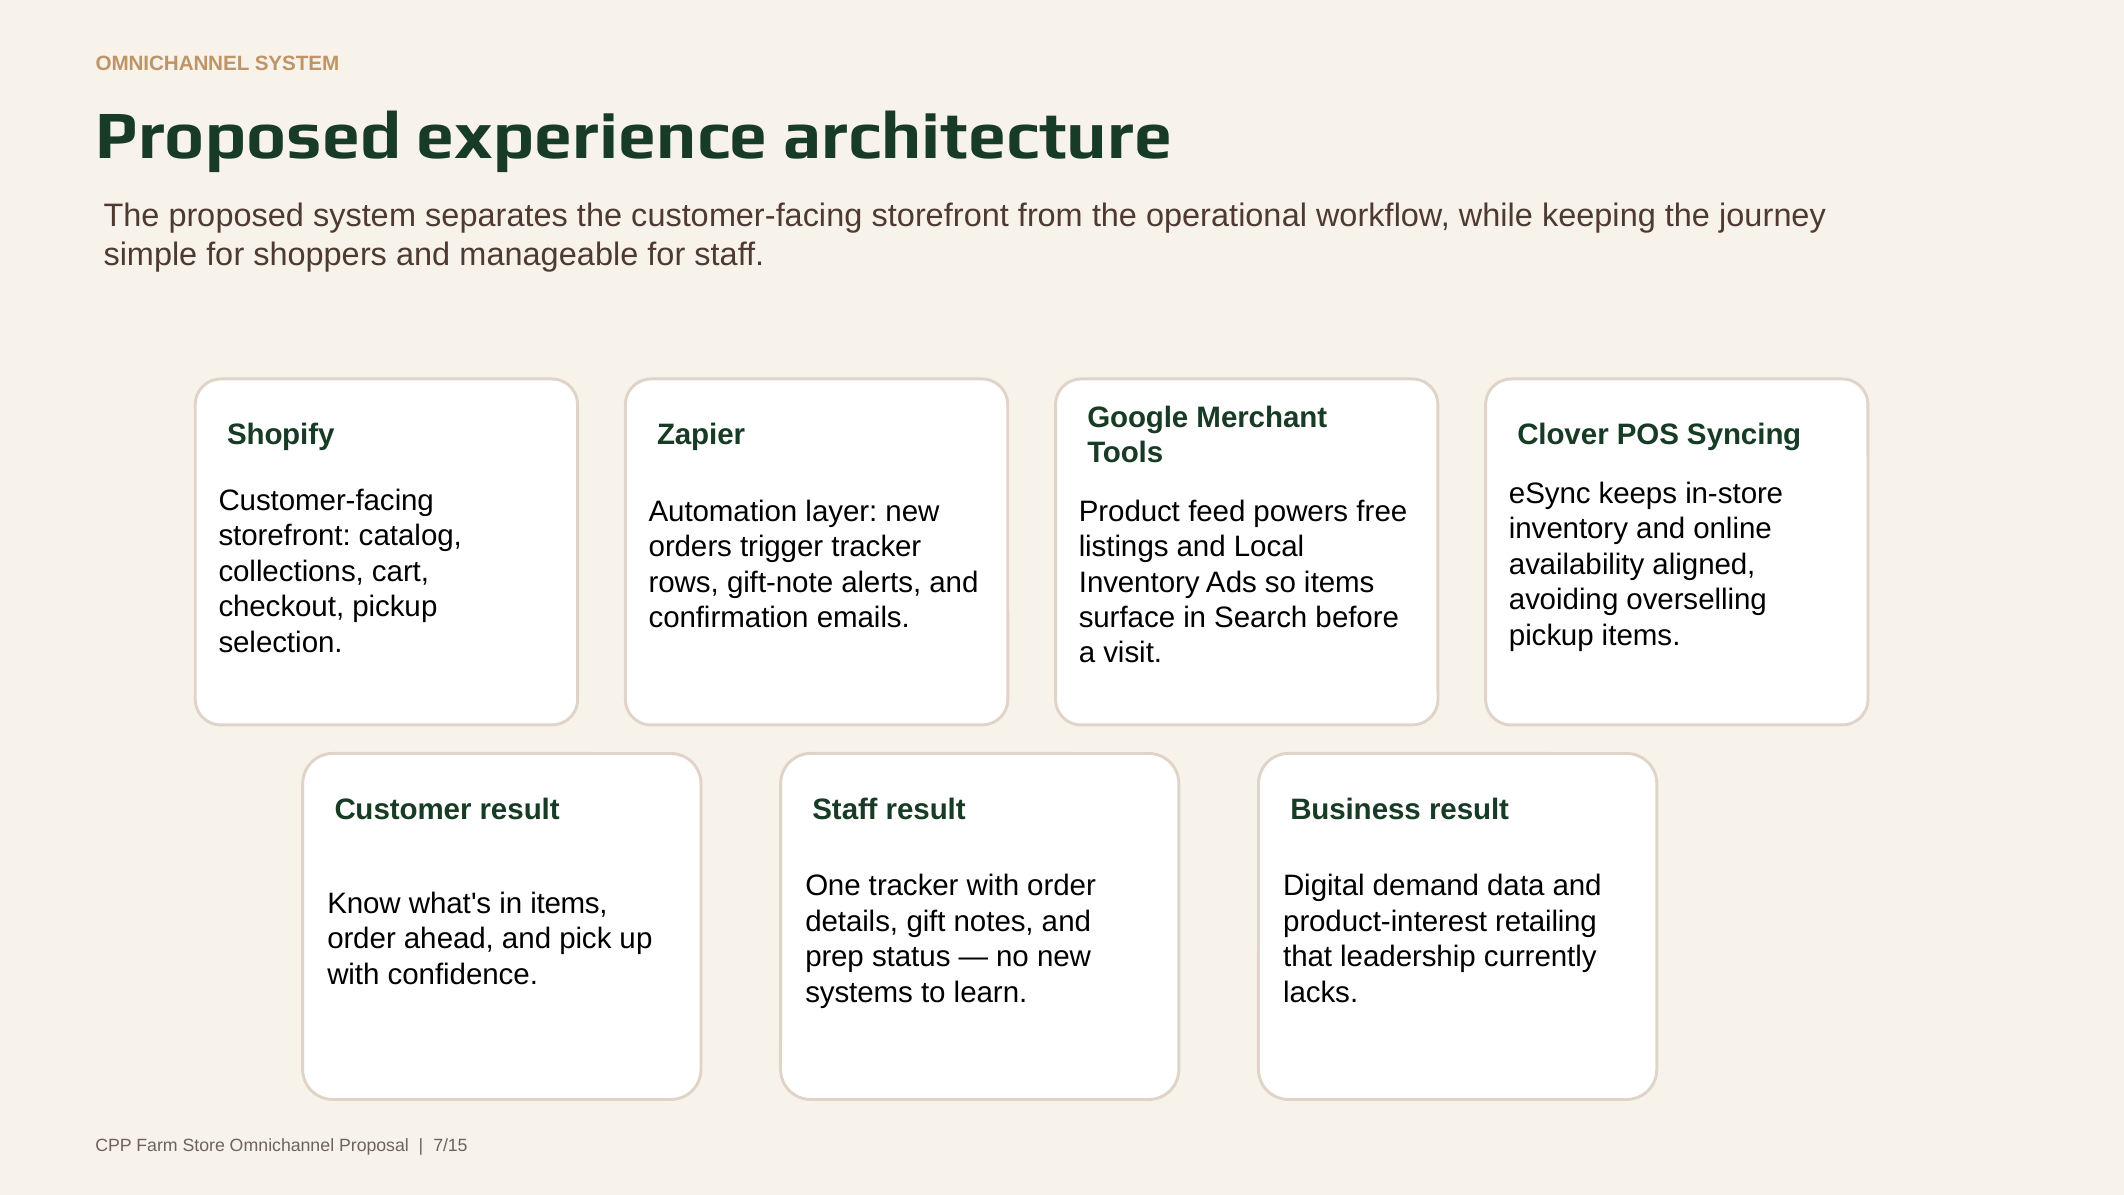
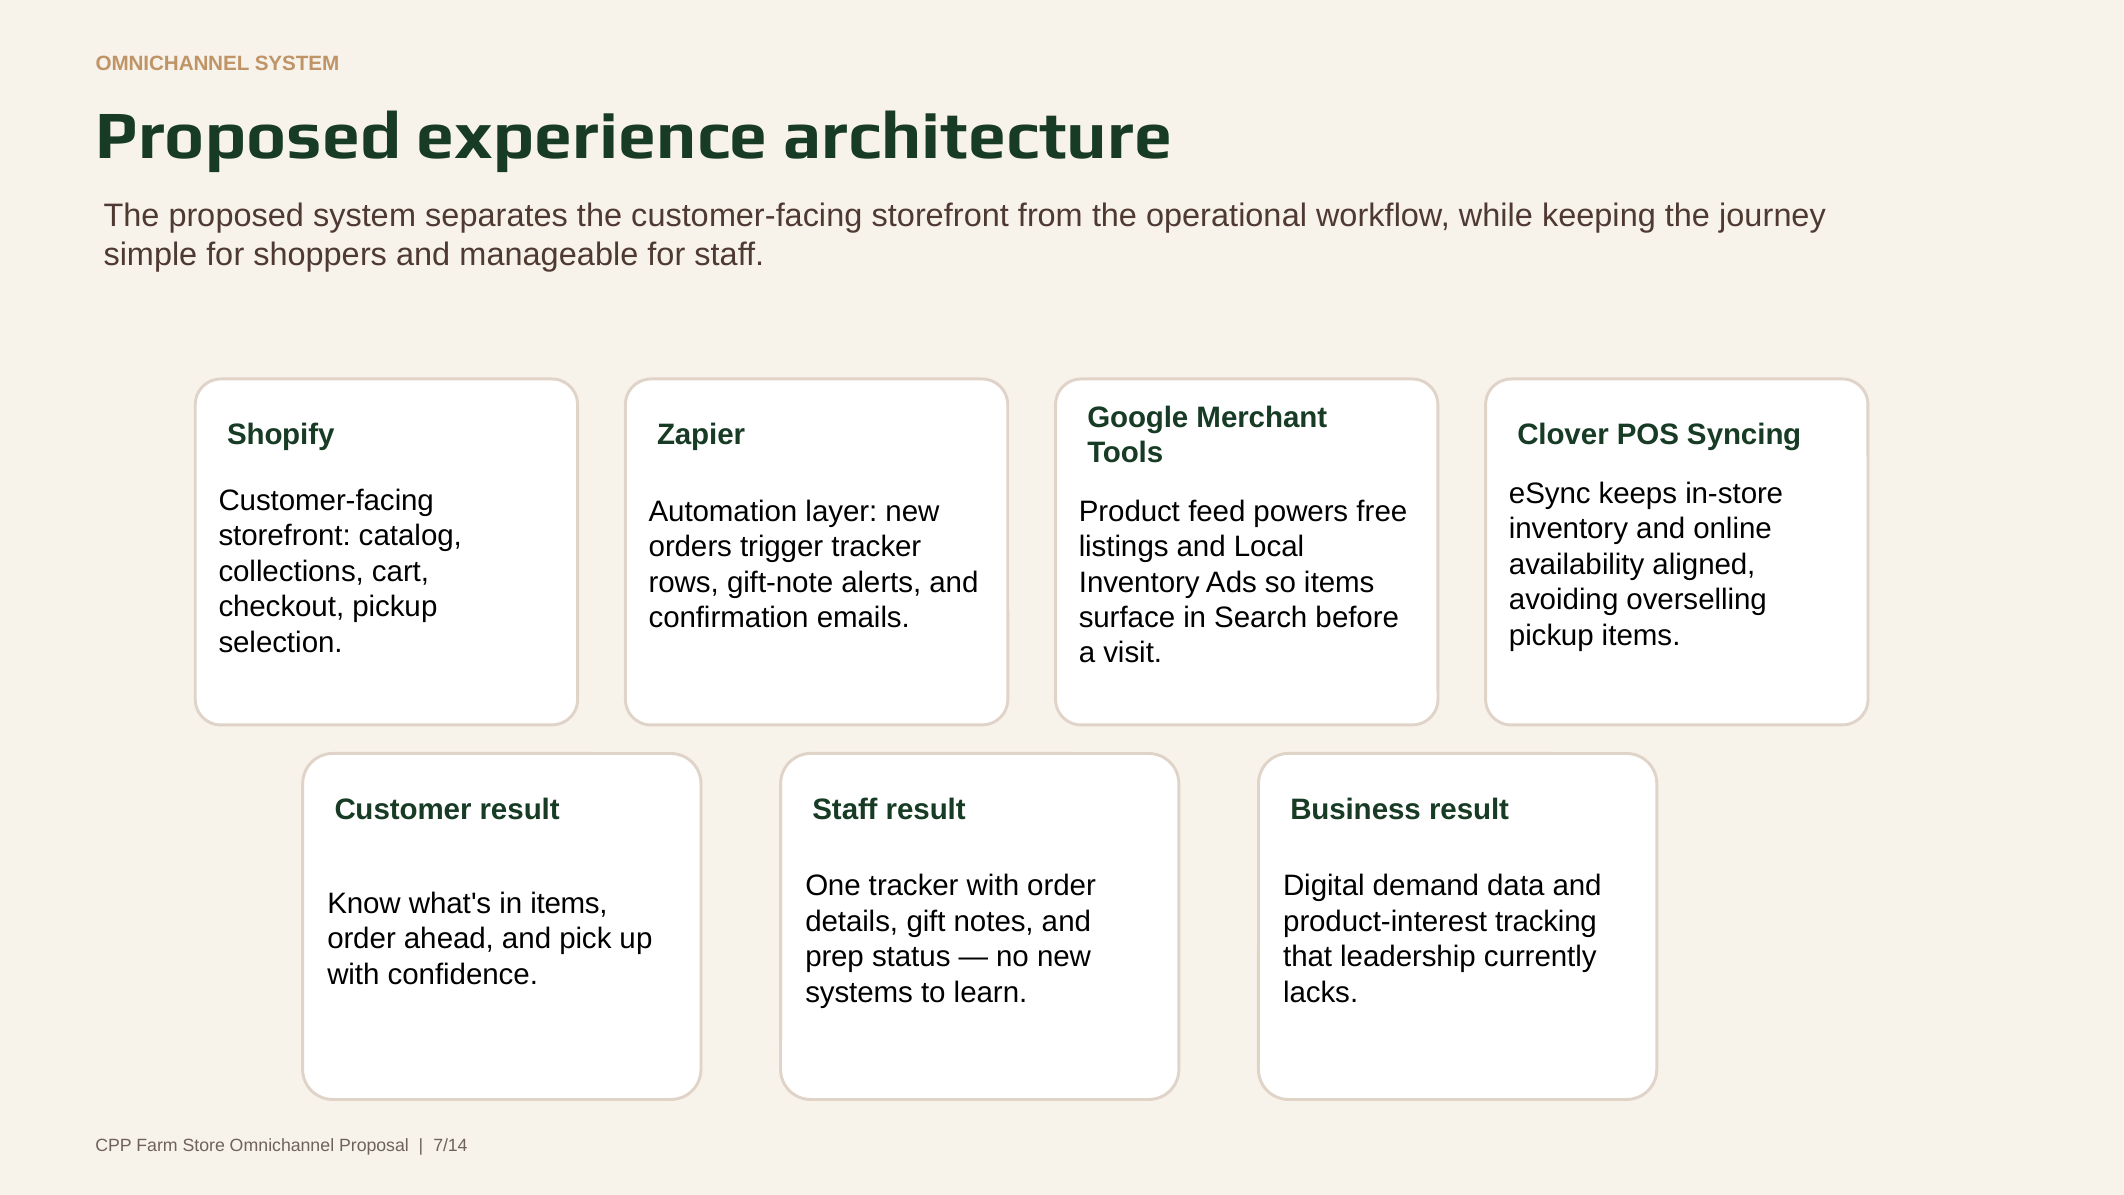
retailing: retailing -> tracking (1546, 921)
7/15: 7/15 -> 7/14 (450, 1145)
